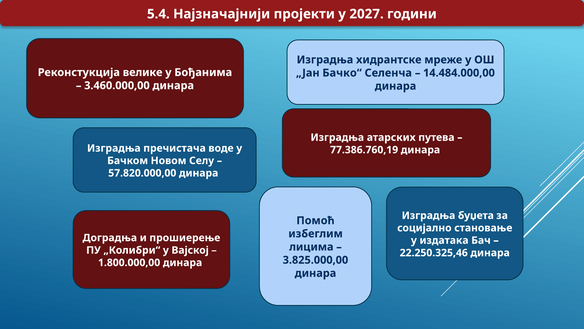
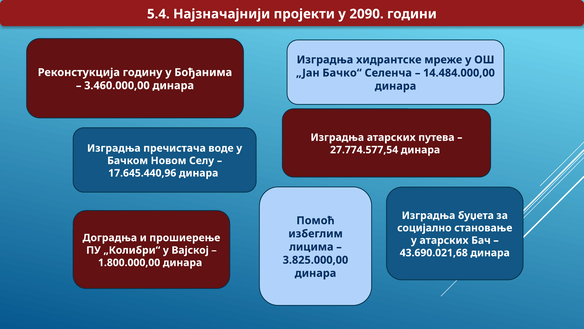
2027: 2027 -> 2090 (367, 14)
велике: велике -> годину (143, 72)
77.386.760,19: 77.386.760,19 -> 27.774.577,54 (364, 150)
57.820.000,00: 57.820.000,00 -> 17.645.440,96 (142, 173)
у издатака: издатака -> атарских (444, 240)
22.250.325,46: 22.250.325,46 -> 43.690.021,68 (434, 252)
